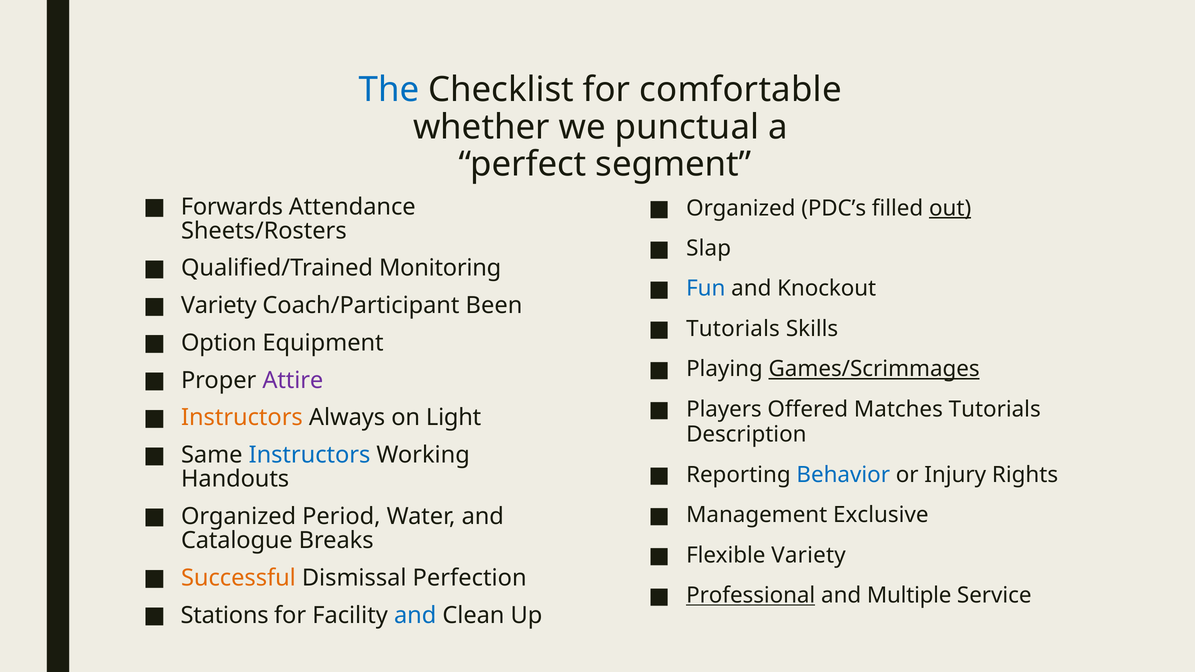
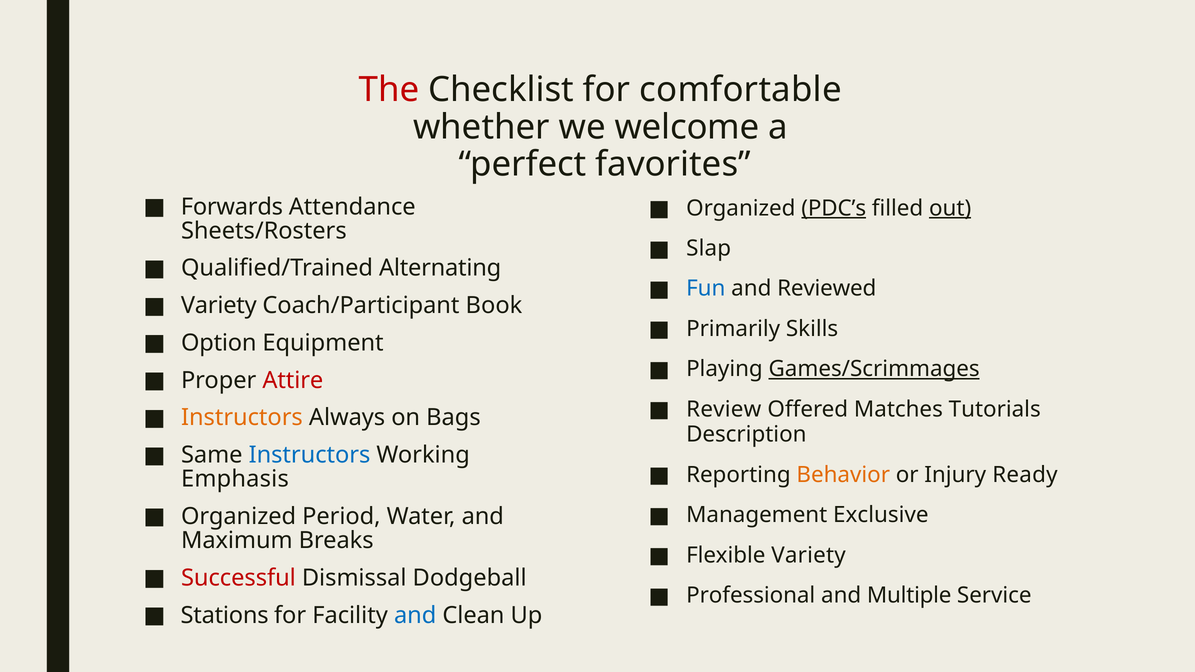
The colour: blue -> red (389, 90)
punctual: punctual -> welcome (687, 127)
segment: segment -> favorites (673, 164)
PDC’s underline: none -> present (834, 208)
Monitoring: Monitoring -> Alternating (440, 268)
Knockout: Knockout -> Reviewed (827, 289)
Been: Been -> Book (494, 306)
Tutorials: Tutorials -> Primarily (733, 329)
Attire colour: purple -> red (293, 380)
Players: Players -> Review (724, 409)
Light: Light -> Bags (453, 418)
Behavior colour: blue -> orange (843, 475)
Rights: Rights -> Ready (1025, 475)
Handouts: Handouts -> Emphasis (235, 479)
Catalogue: Catalogue -> Maximum (237, 541)
Successful colour: orange -> red (238, 578)
Perfection: Perfection -> Dodgeball (470, 578)
Professional underline: present -> none (751, 596)
